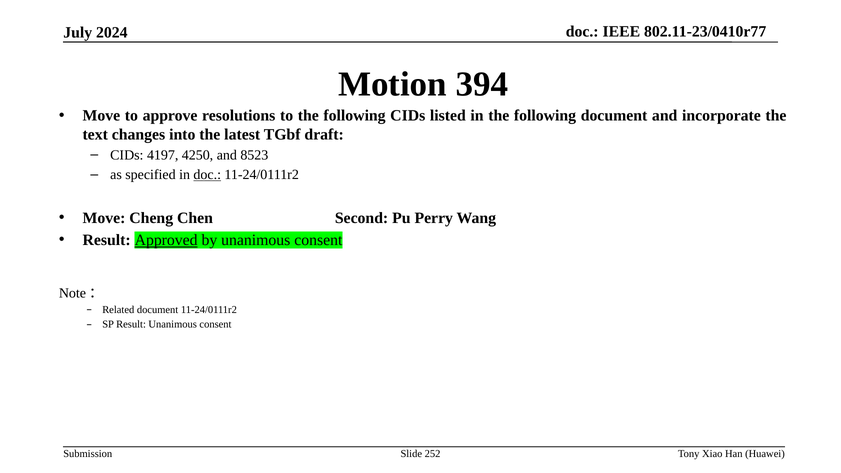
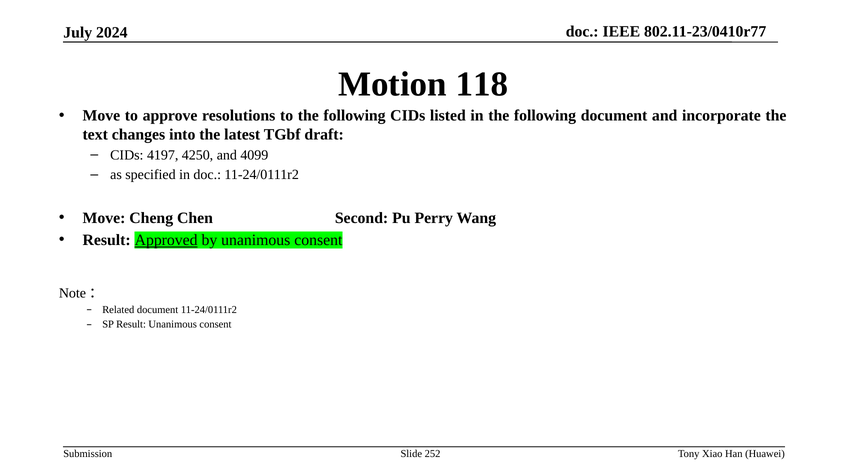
394: 394 -> 118 (482, 84)
8523: 8523 -> 4099 (254, 155)
doc underline: present -> none (207, 175)
